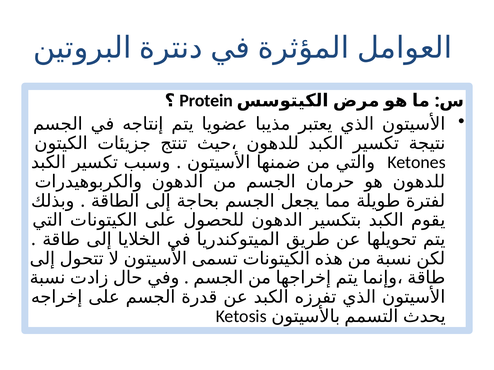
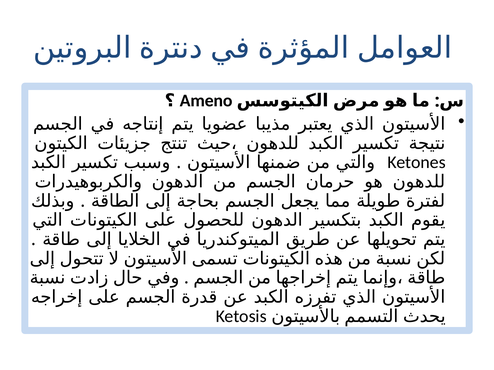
Protein: Protein -> Ameno (206, 101)
